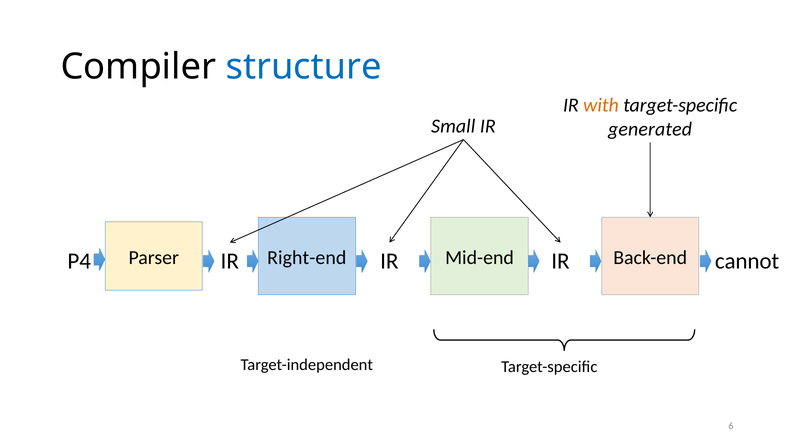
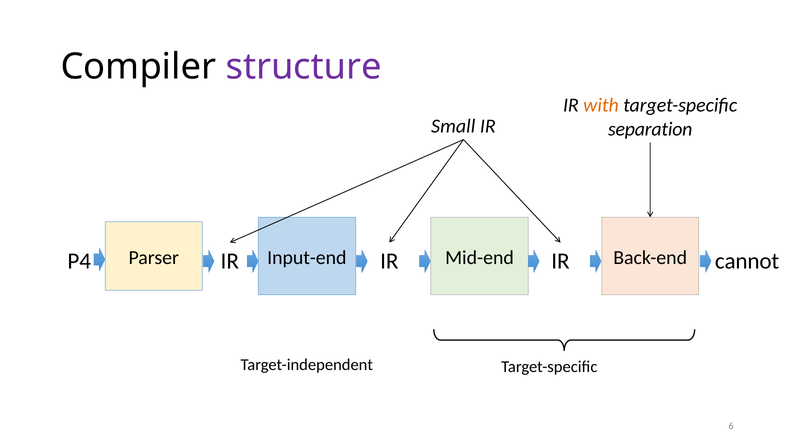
structure colour: blue -> purple (304, 67)
generated: generated -> separation (650, 129)
Right-end: Right-end -> Input-end (307, 258)
